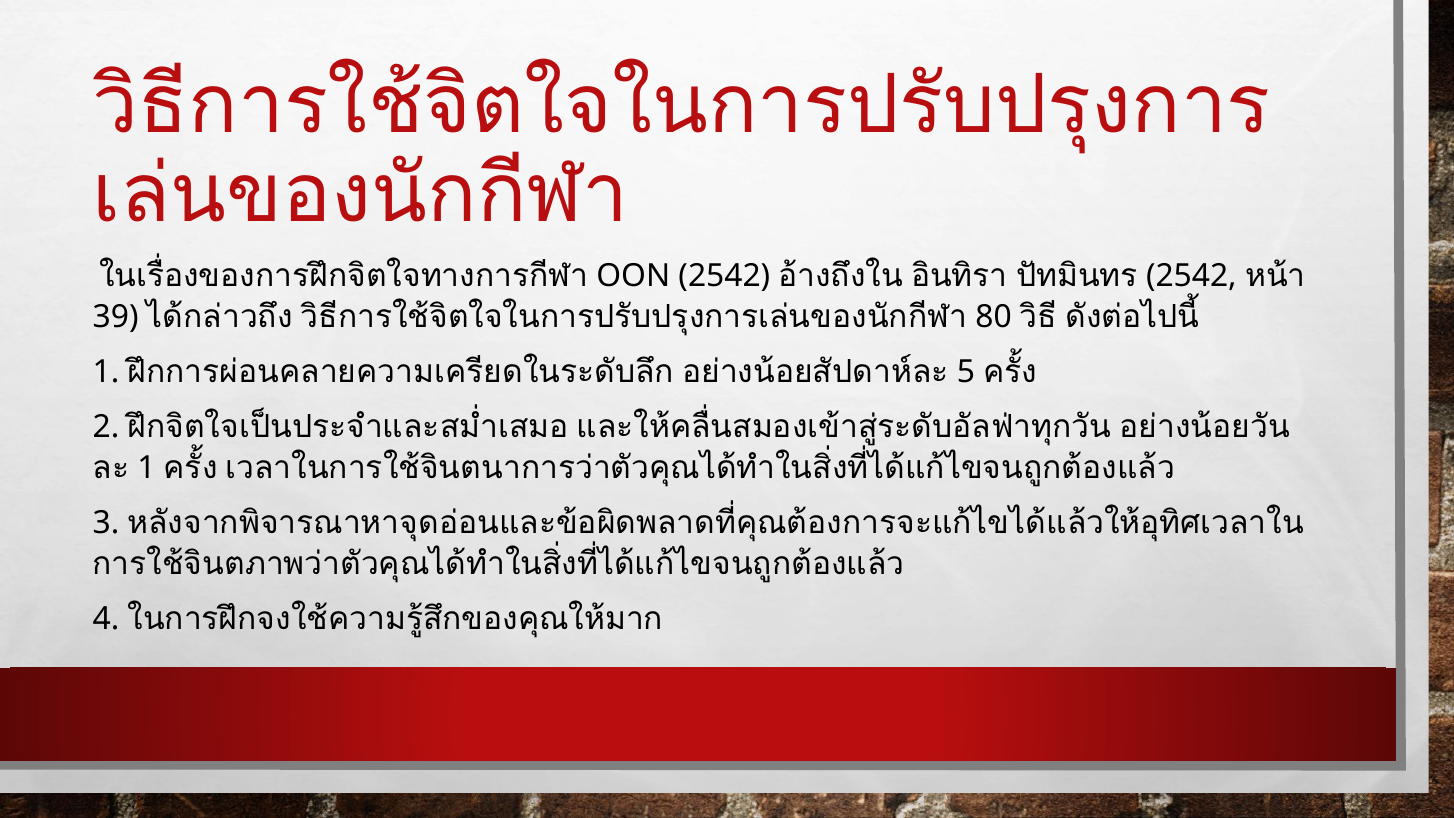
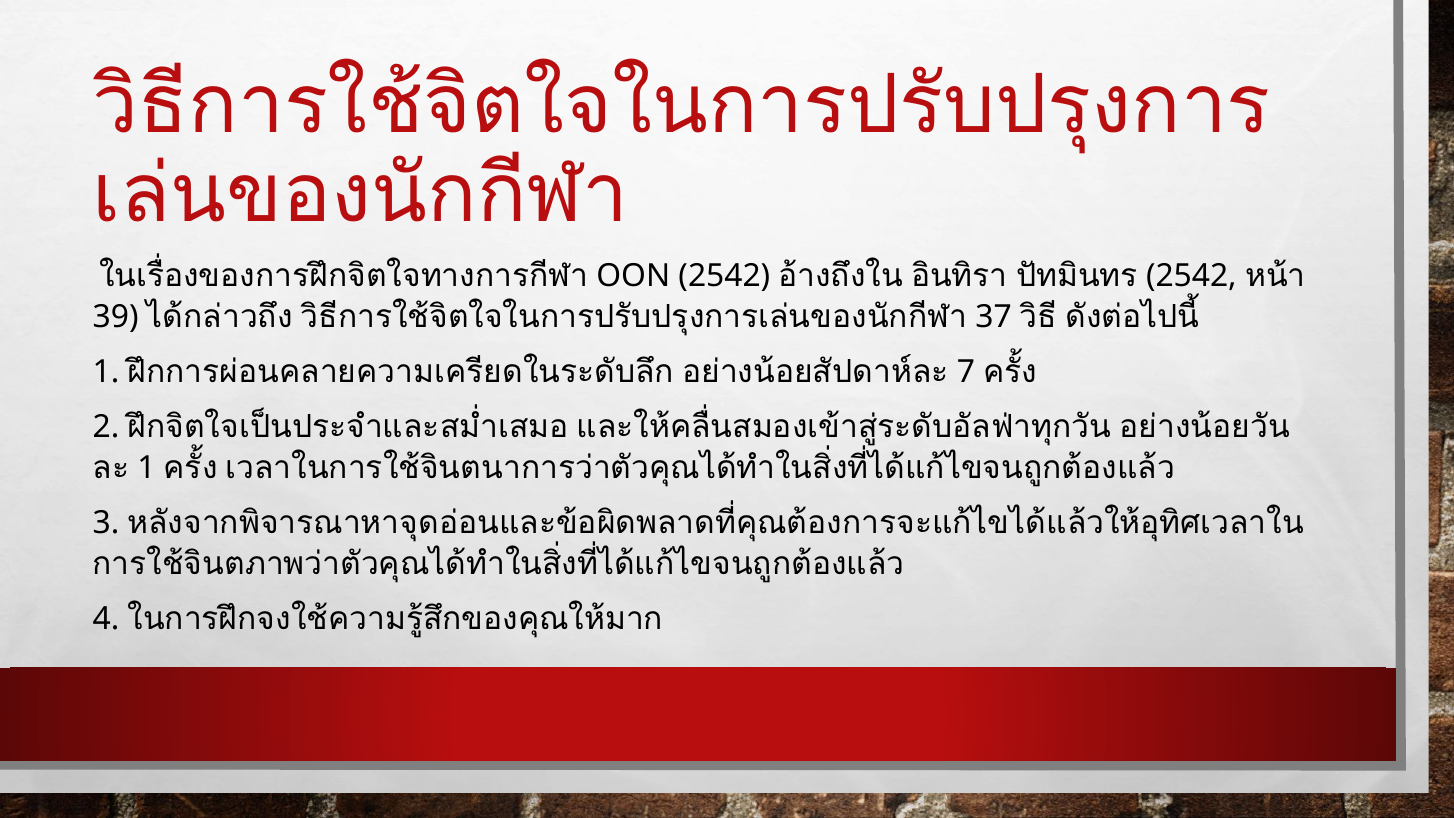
80: 80 -> 37 (994, 317)
5: 5 -> 7 (966, 372)
